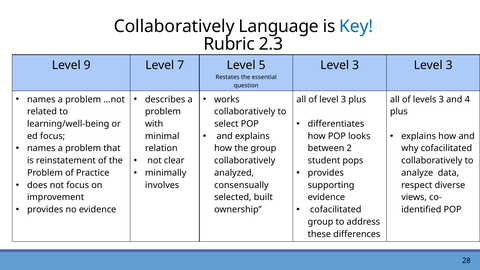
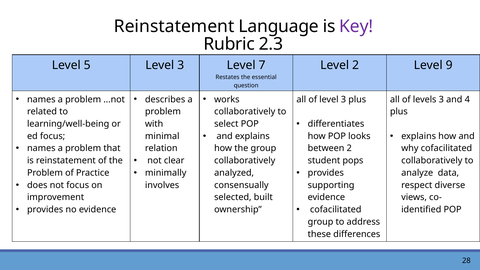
Collaboratively: Collaboratively -> Reinstatement (174, 26)
Key colour: blue -> purple (356, 26)
9: 9 -> 5 (87, 65)
7: 7 -> 3 (181, 65)
5: 5 -> 7 (262, 65)
3: 3 -> 2 (356, 65)
3: 3 -> 9 (449, 65)
